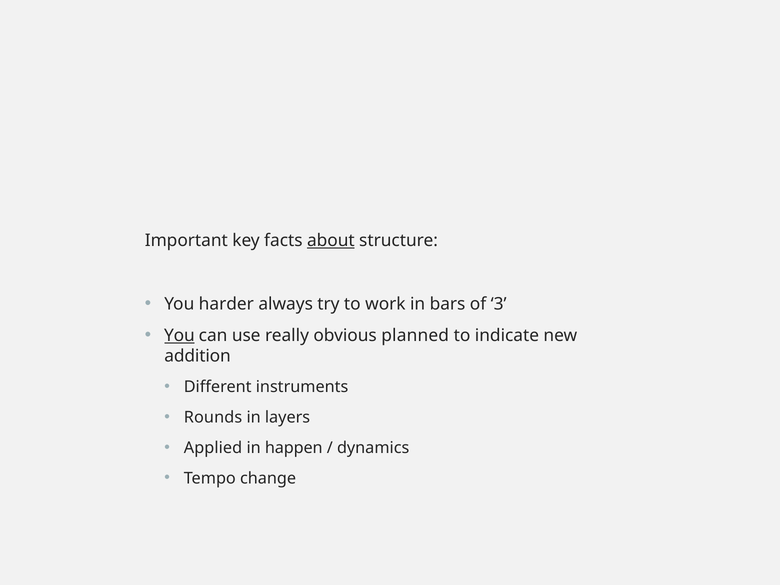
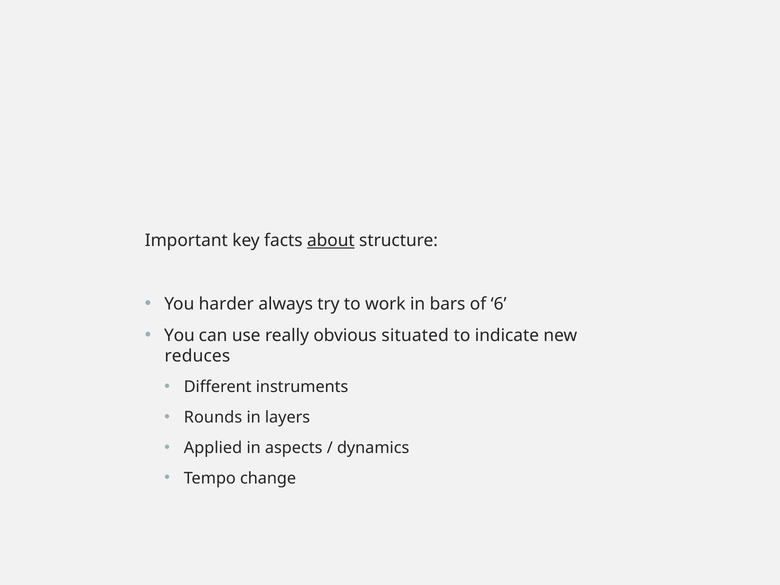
3: 3 -> 6 (499, 304)
You underline: present -> none (179, 335)
planned: planned -> situated (415, 335)
addition: addition -> reduces (197, 356)
happen: happen -> aspects (294, 448)
